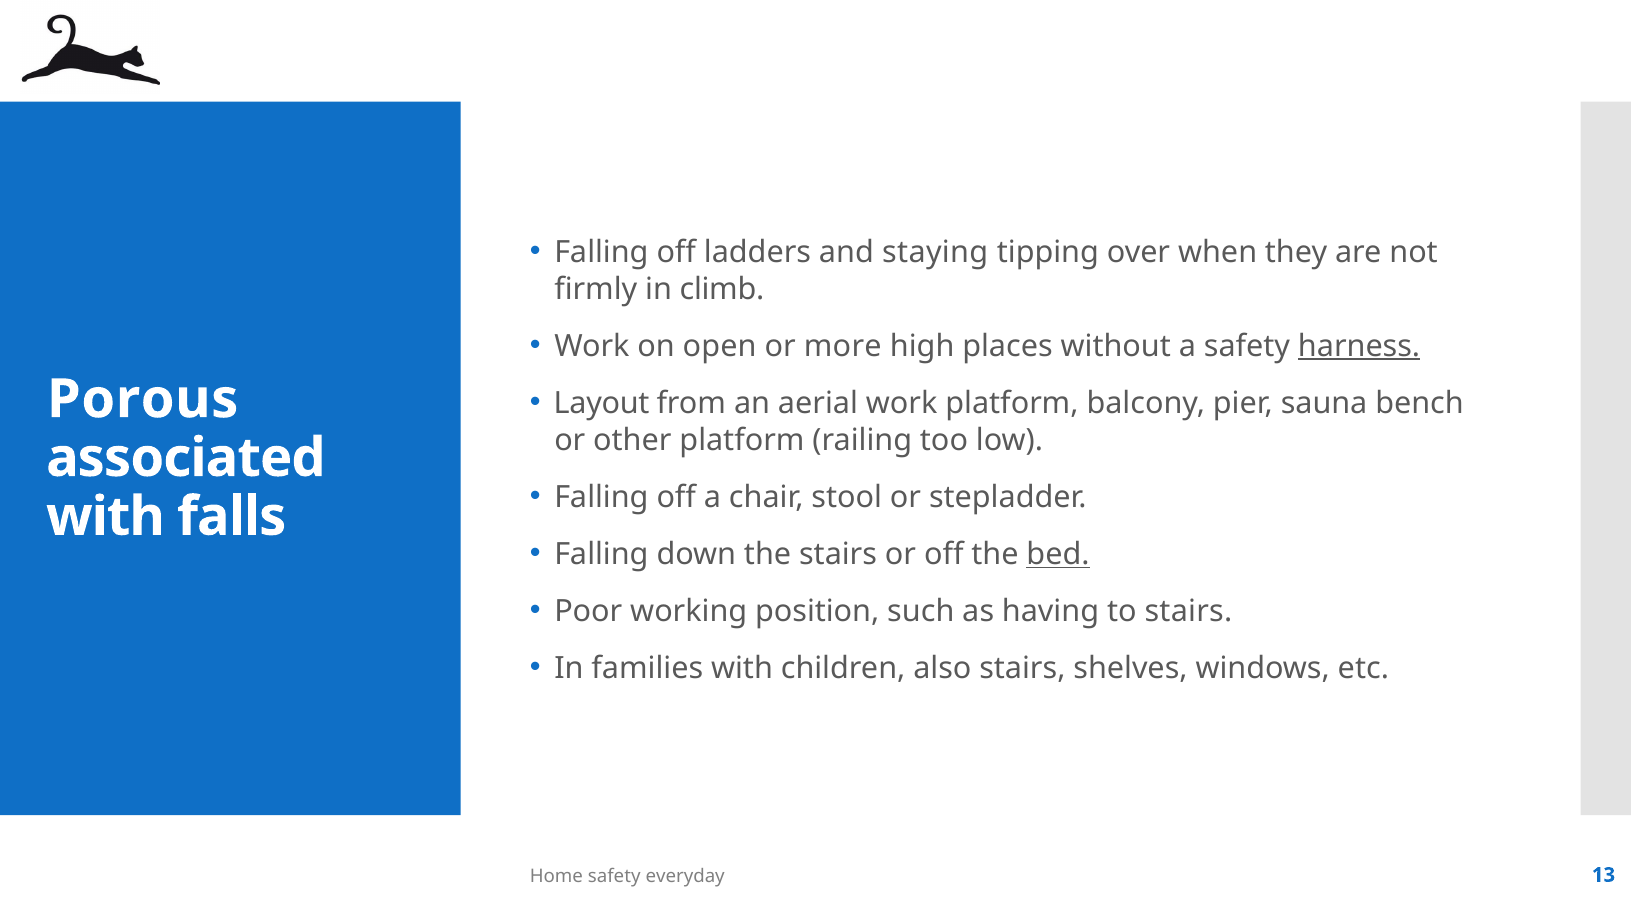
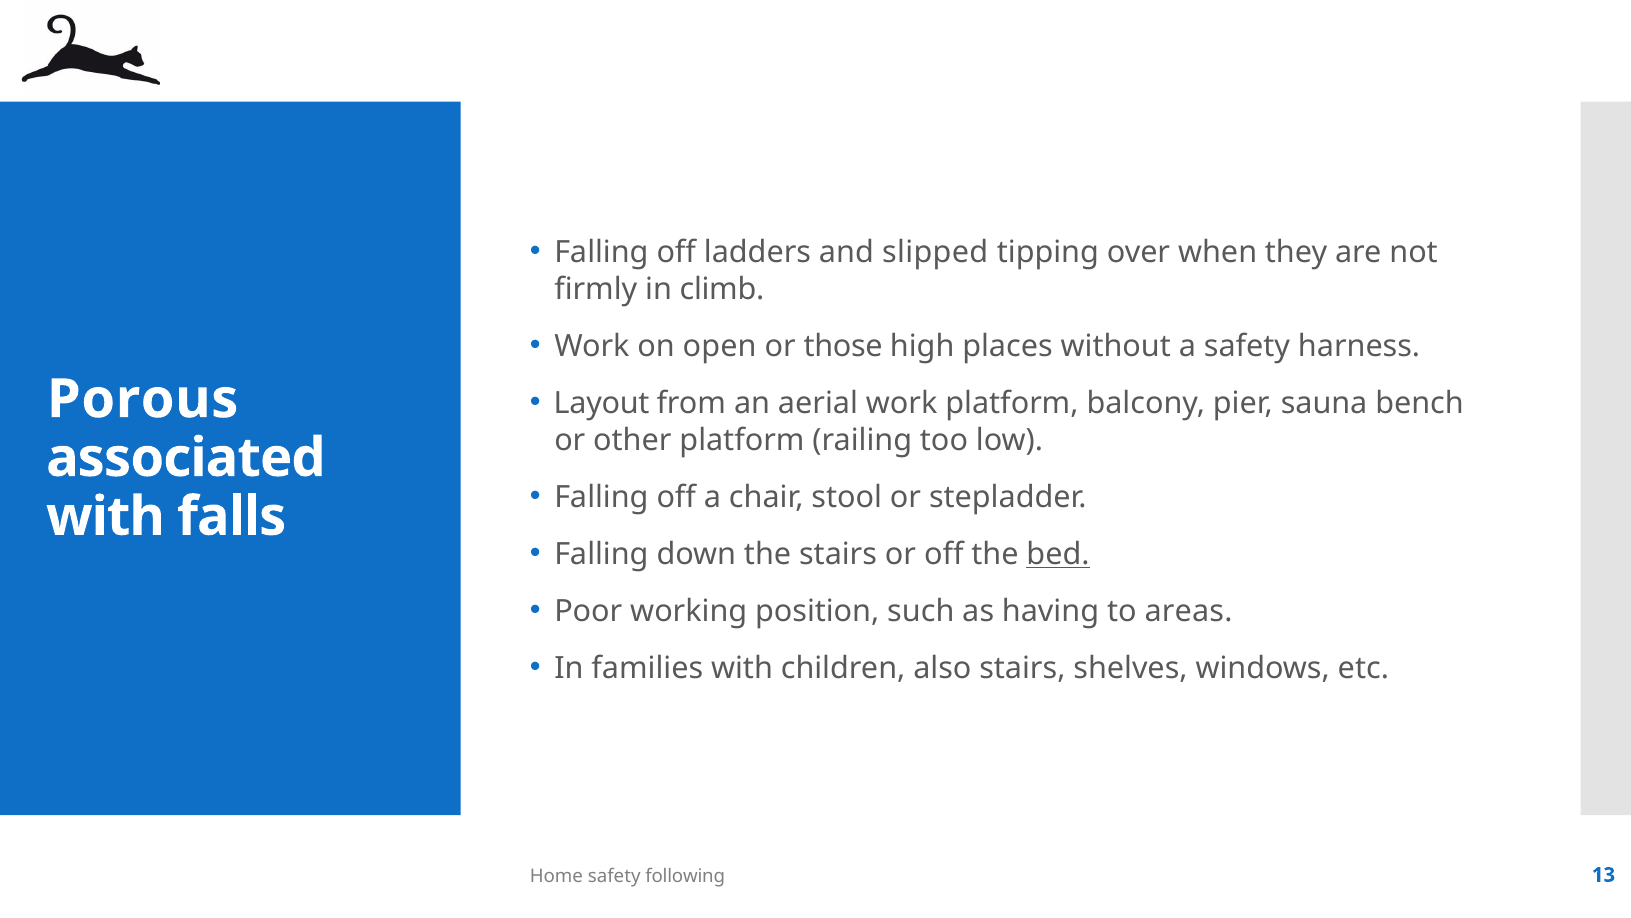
staying: staying -> slipped (935, 252)
more: more -> those (843, 346)
harness underline: present -> none (1359, 346)
to stairs: stairs -> areas (1188, 611)
everyday: everyday -> following (685, 876)
